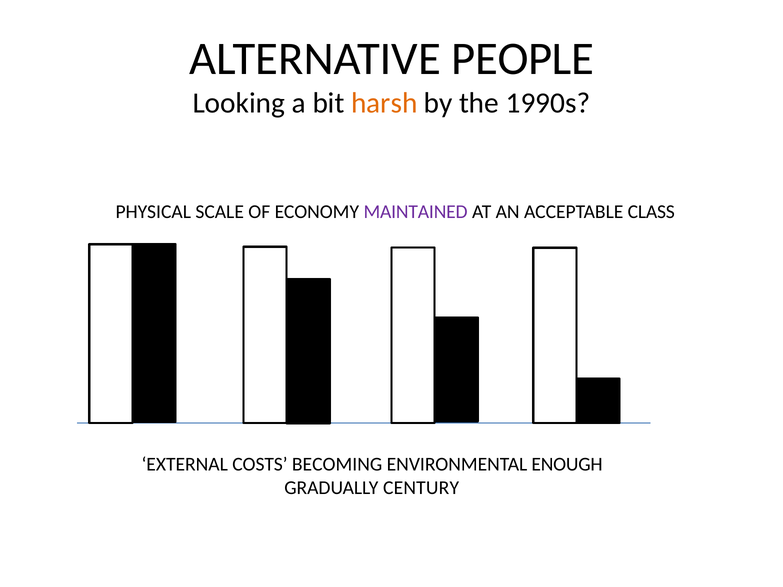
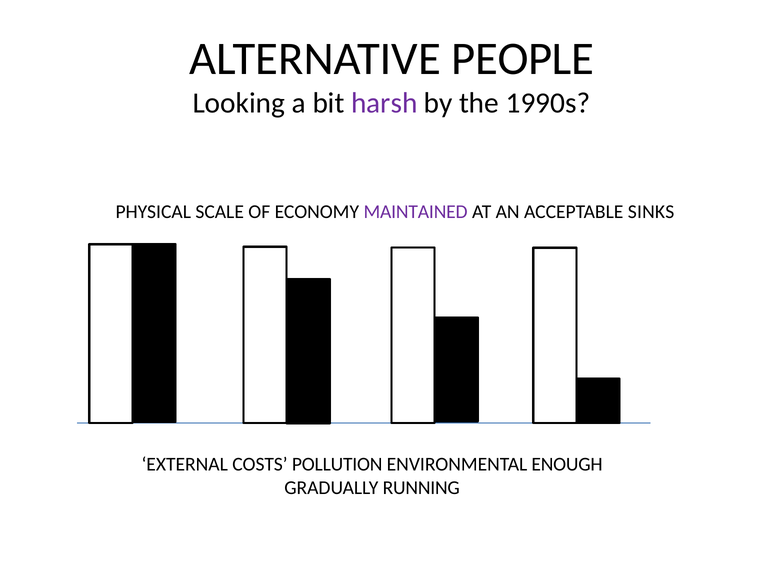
harsh colour: orange -> purple (384, 103)
CLASS: CLASS -> SINKS (651, 212)
BECOMING: BECOMING -> POLLUTION (337, 465)
CENTURY: CENTURY -> RUNNING (421, 488)
